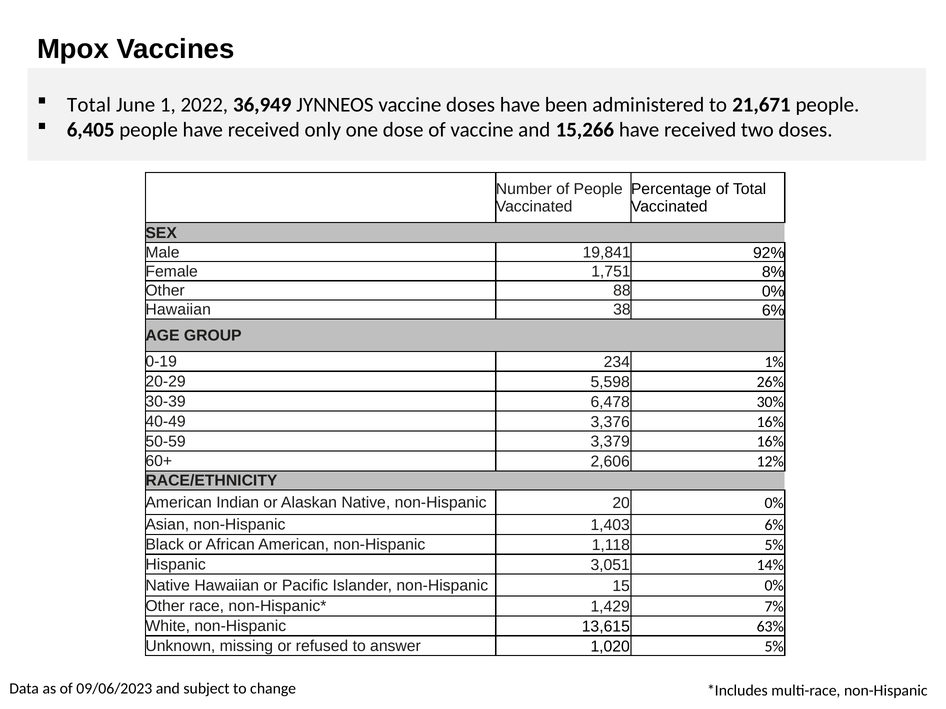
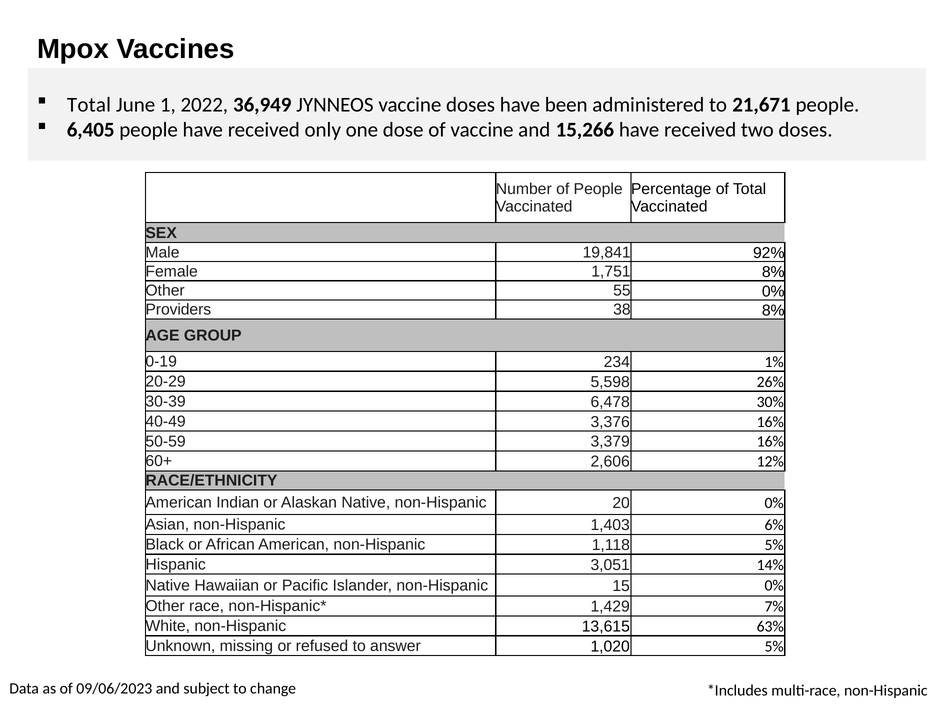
88: 88 -> 55 (622, 291)
Hawaiian: Hawaiian -> Providers (178, 310)
38 6%: 6% -> 8% (773, 311)
